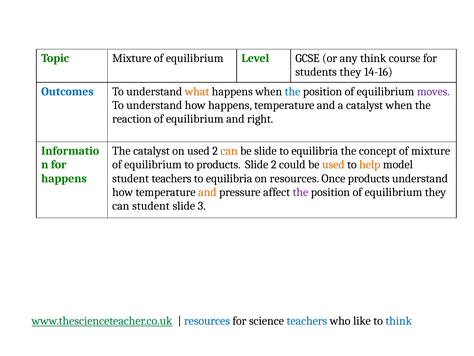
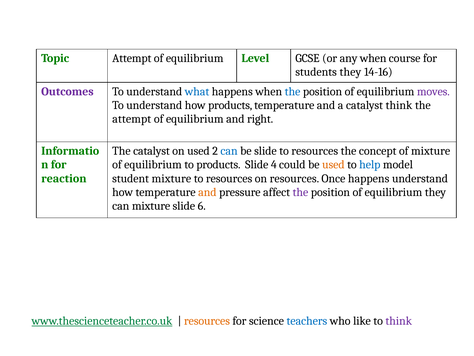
Topic Mixture: Mixture -> Attempt (132, 58)
any think: think -> when (373, 58)
Outcomes colour: blue -> purple (67, 91)
what colour: orange -> blue (197, 91)
how happens: happens -> products (230, 105)
catalyst when: when -> think (399, 105)
reaction: reaction -> attempt (132, 119)
can colour: orange -> blue (229, 151)
equilibria: equilibria -> resources (315, 151)
Slide 2: 2 -> 4 (274, 164)
help colour: orange -> blue (370, 164)
happens: happens -> reaction (64, 178)
student teachers: teachers -> mixture (171, 178)
equilibria: equilibria -> resources (229, 178)
Once products: products -> happens (369, 178)
can student: student -> mixture (151, 206)
3: 3 -> 6 (202, 206)
resources colour: blue -> orange (207, 320)
think colour: blue -> purple (399, 320)
